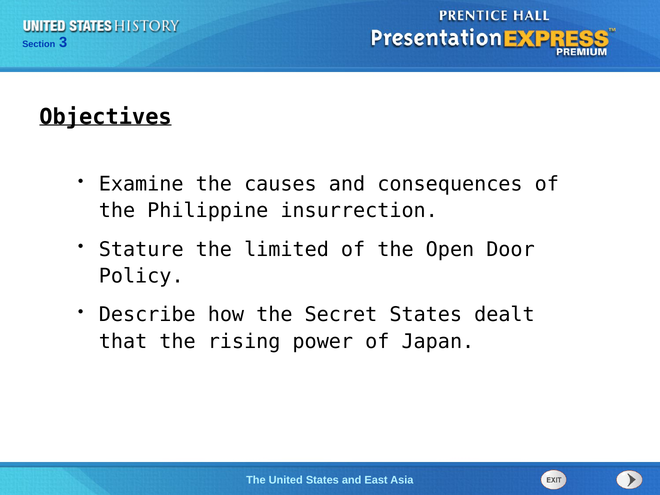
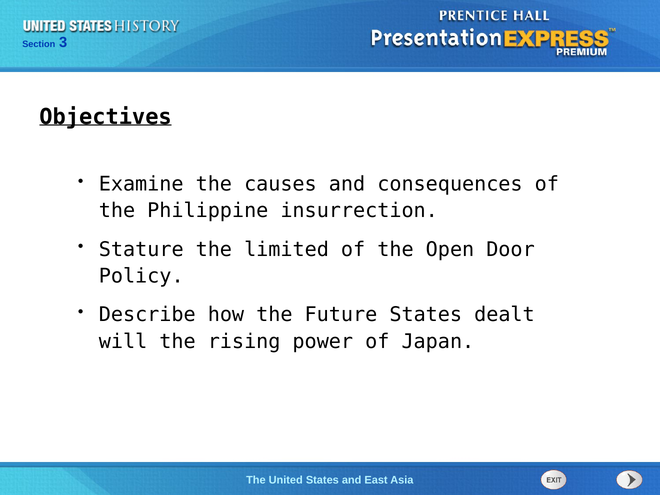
Secret: Secret -> Future (341, 315)
that: that -> will (123, 341)
